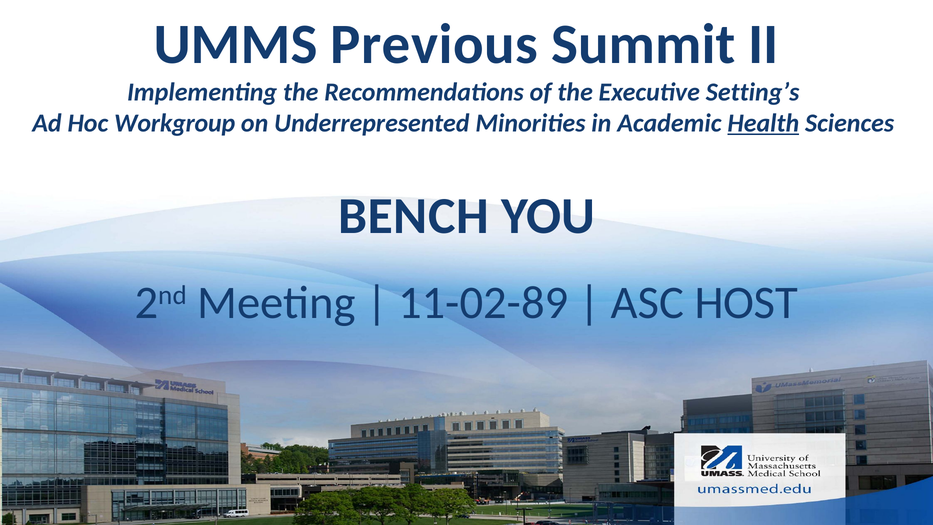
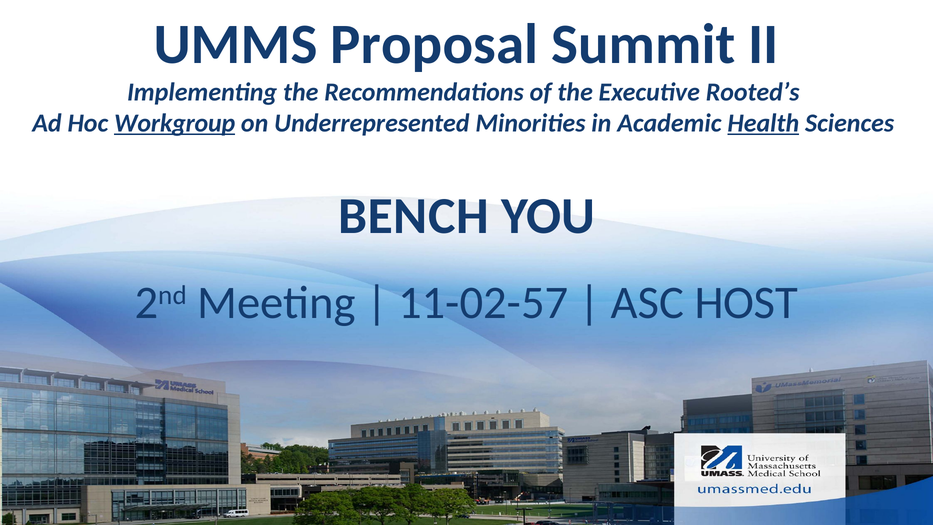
Previous: Previous -> Proposal (434, 45)
Setting’s: Setting’s -> Rooted’s (753, 92)
Workgroup underline: none -> present (175, 123)
11-02-89: 11-02-89 -> 11-02-57 (483, 303)
